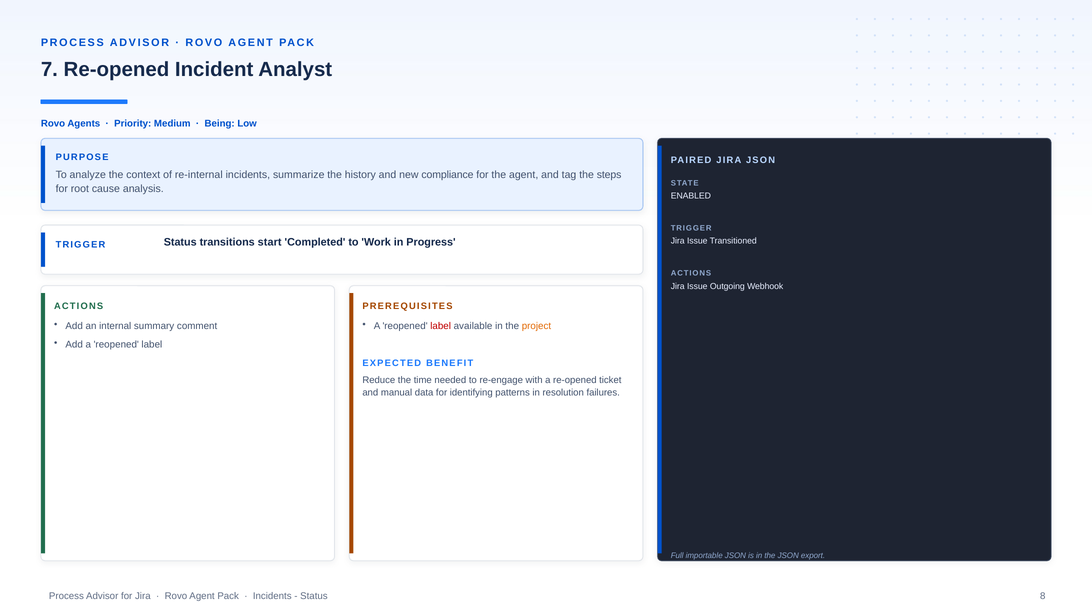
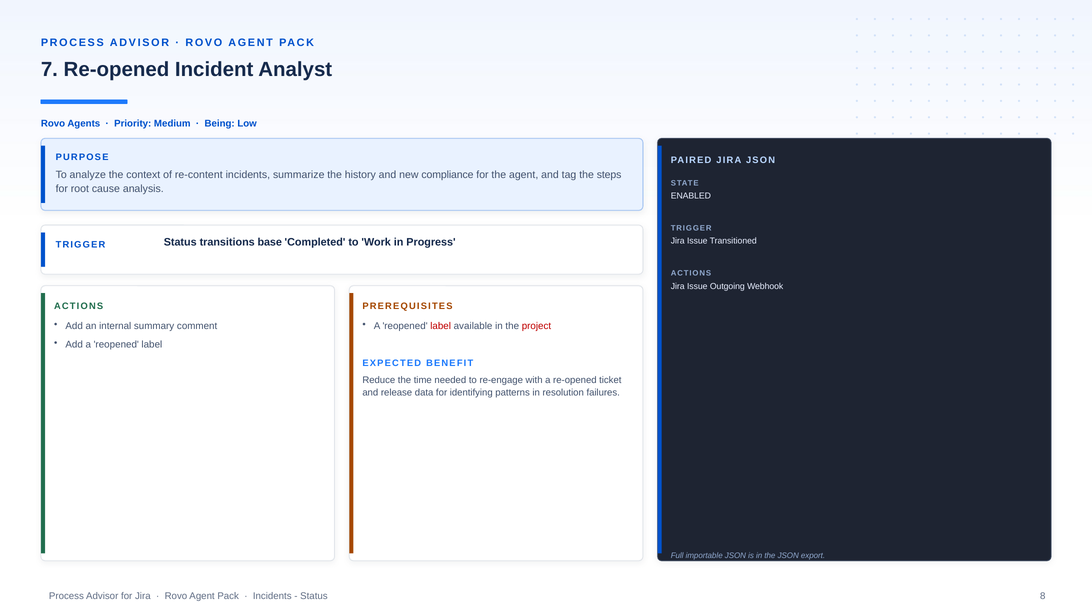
re-internal: re-internal -> re-content (199, 175)
start: start -> base (270, 242)
project colour: orange -> red (536, 326)
manual: manual -> release (397, 393)
